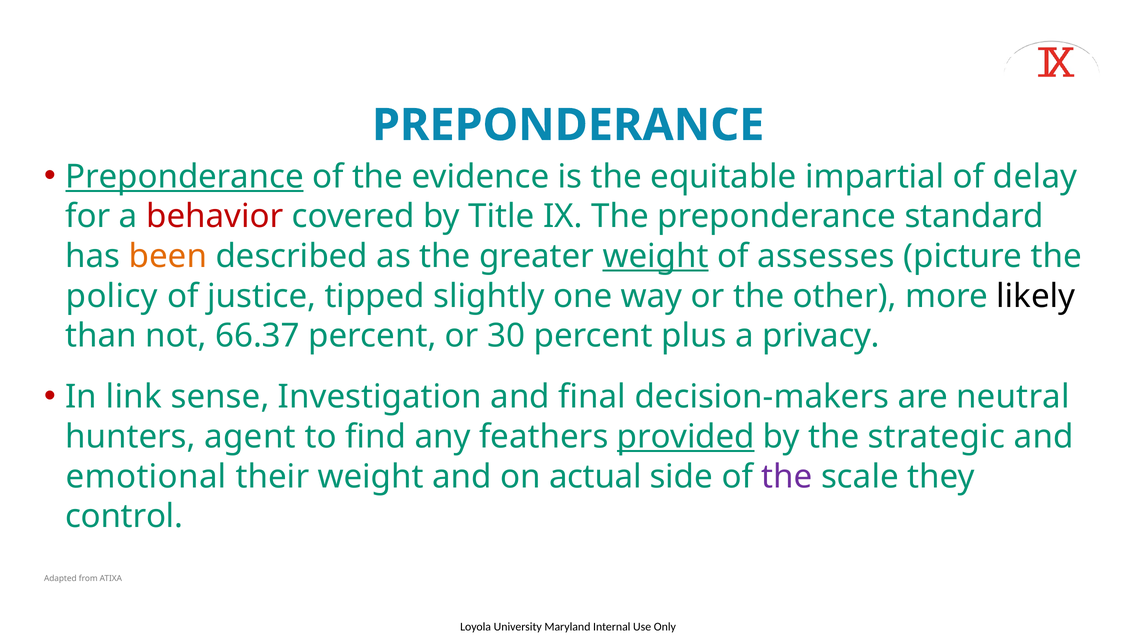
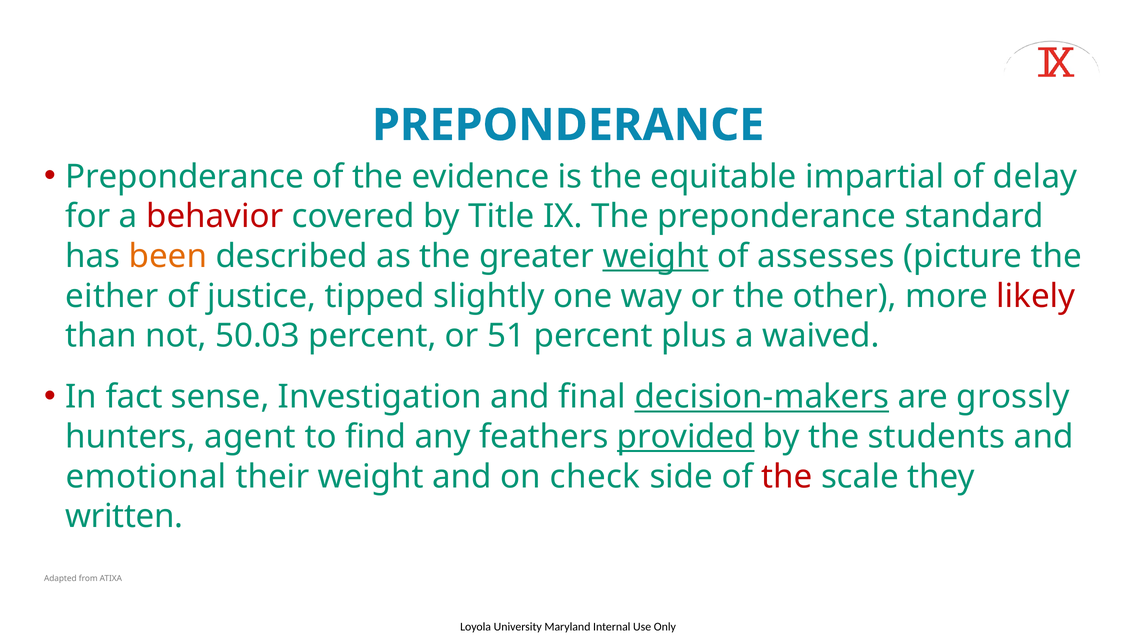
Preponderance underline: present -> none (185, 177)
policy: policy -> either (112, 296)
likely colour: black -> red (1036, 296)
66.37: 66.37 -> 50.03 (258, 336)
30: 30 -> 51 (506, 336)
privacy: privacy -> waived (821, 336)
link: link -> fact (134, 397)
decision-makers underline: none -> present (762, 397)
neutral: neutral -> grossly (1013, 397)
strategic: strategic -> students (936, 437)
actual: actual -> check (595, 477)
the colour: purple -> red (787, 477)
control: control -> written (124, 517)
